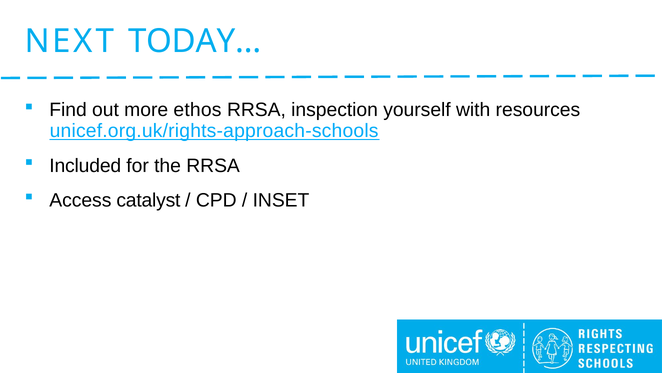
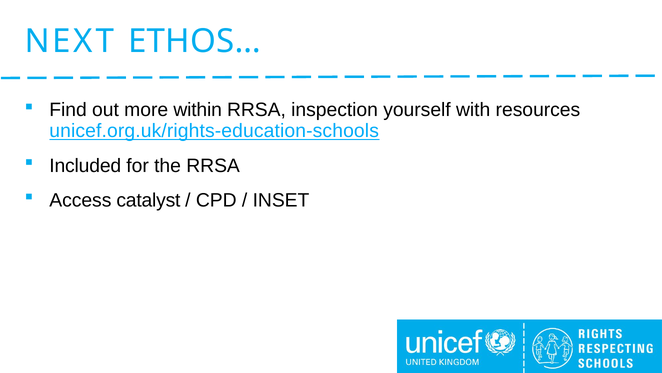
TODAY…: TODAY… -> ETHOS… (194, 41)
ethos: ethos -> within (198, 110)
unicef.org.uk/rights-approach-schools: unicef.org.uk/rights-approach-schools -> unicef.org.uk/rights-education-schools (214, 131)
